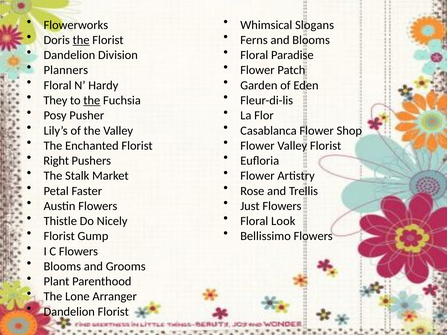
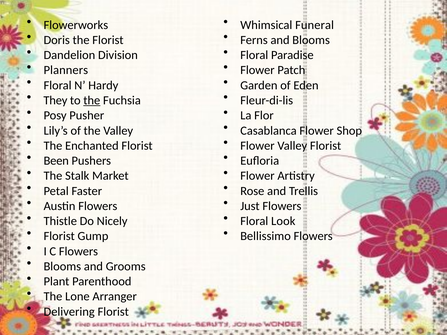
Slogans: Slogans -> Funeral (315, 25)
the underline: present -> none (81, 40)
Right: Right -> Been (56, 161)
Dandelion: Dandelion -> Delivering (69, 312)
